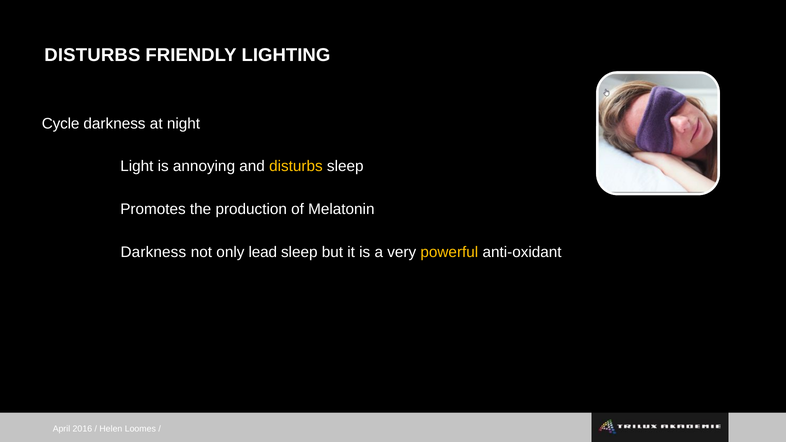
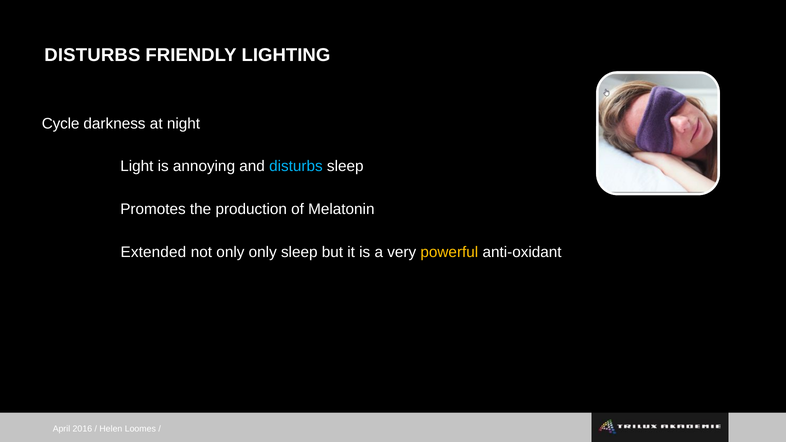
disturbs colour: yellow -> light blue (296, 166)
Darkness: Darkness -> Extended (153, 252)
only lead: lead -> only (263, 252)
